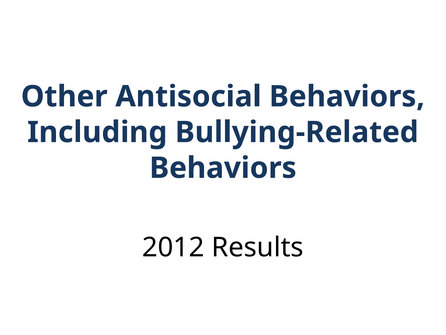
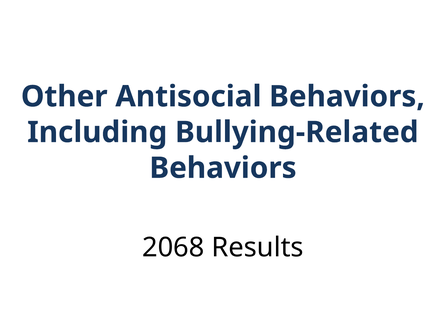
2012: 2012 -> 2068 (173, 247)
